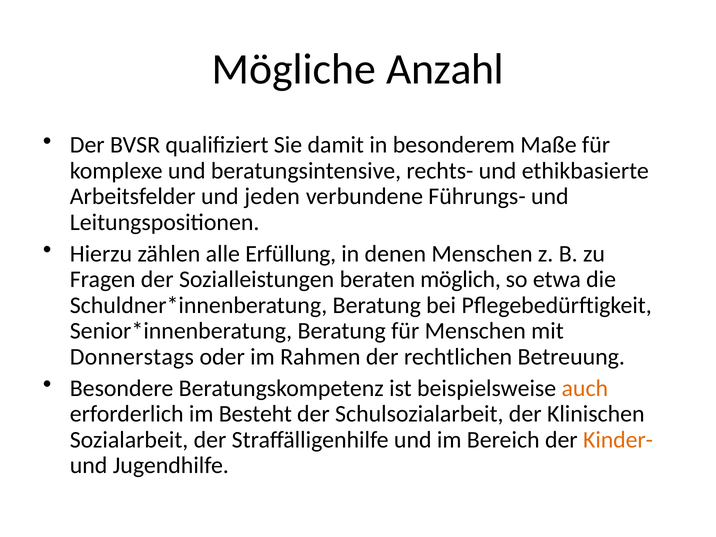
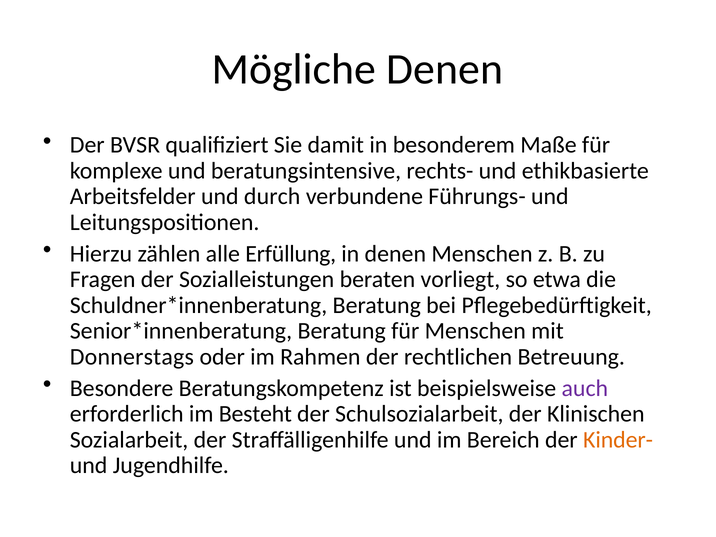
Mögliche Anzahl: Anzahl -> Denen (445, 69)
jeden: jeden -> durch (272, 196)
möglich: möglich -> vorliegt (460, 279)
auch colour: orange -> purple (585, 388)
